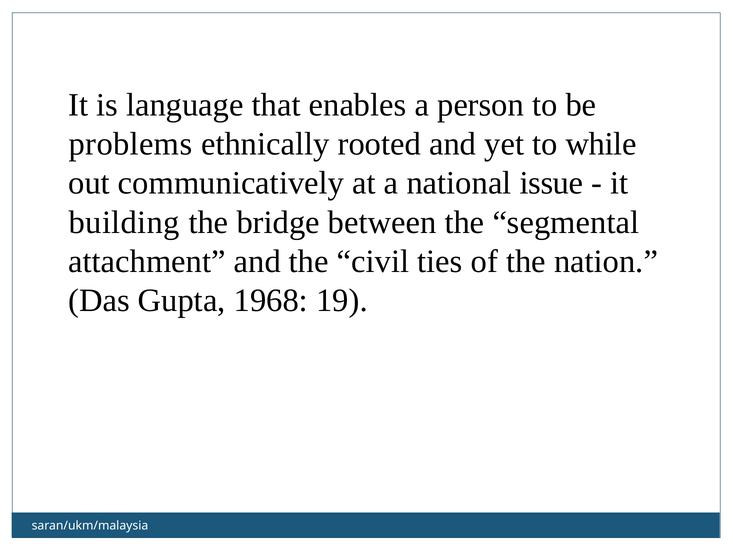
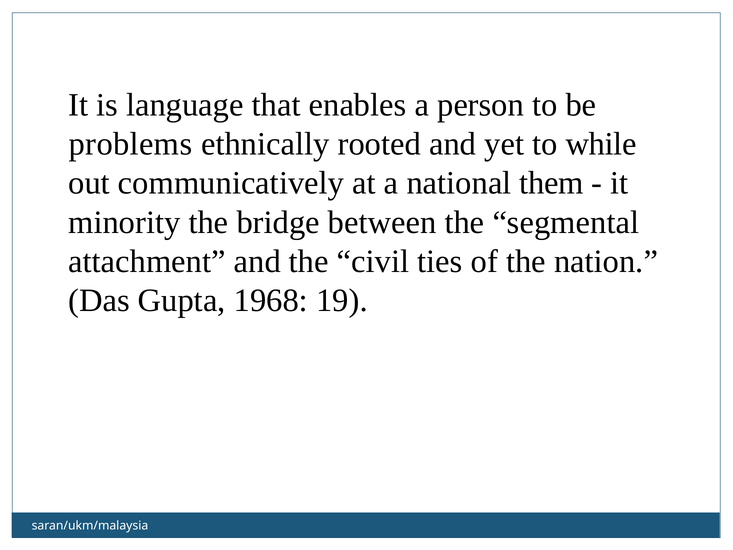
issue: issue -> them (551, 183)
building: building -> minority (124, 222)
